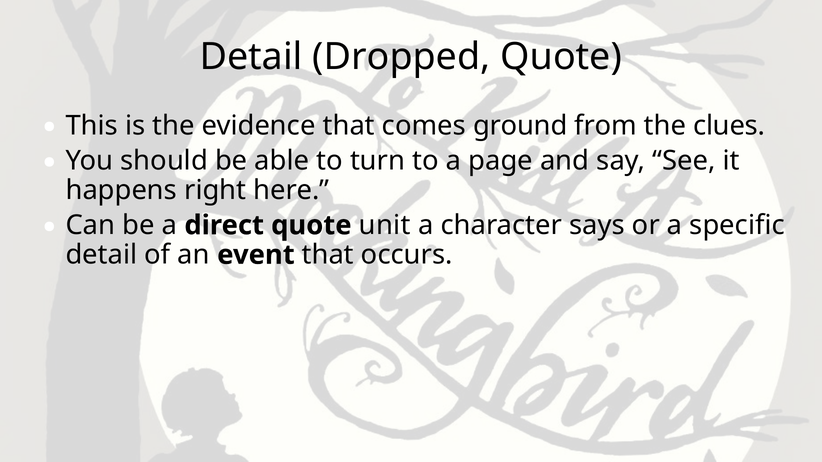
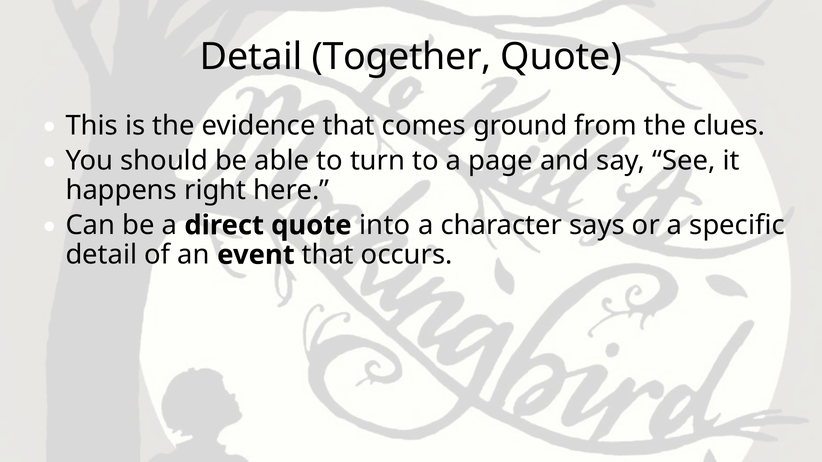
Dropped: Dropped -> Together (402, 57)
unit: unit -> into (385, 225)
